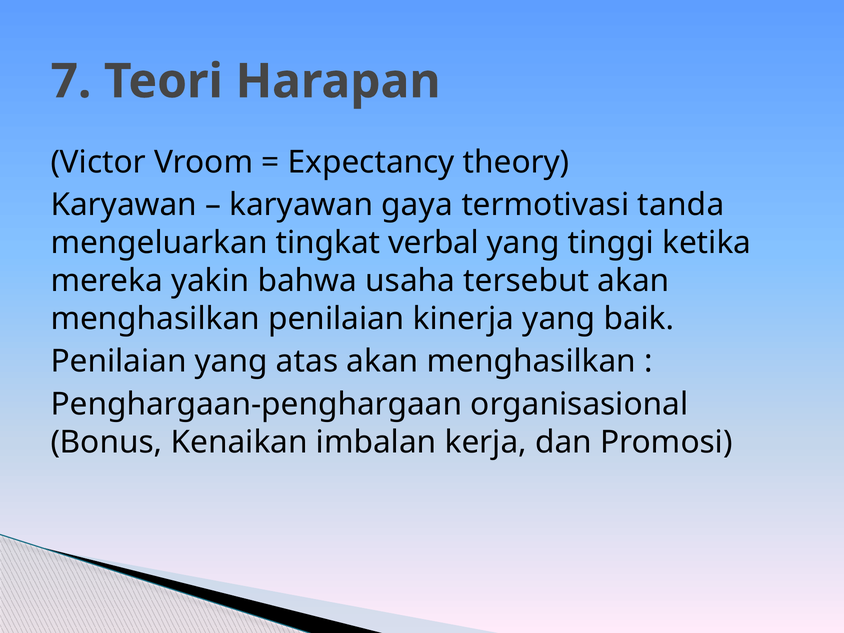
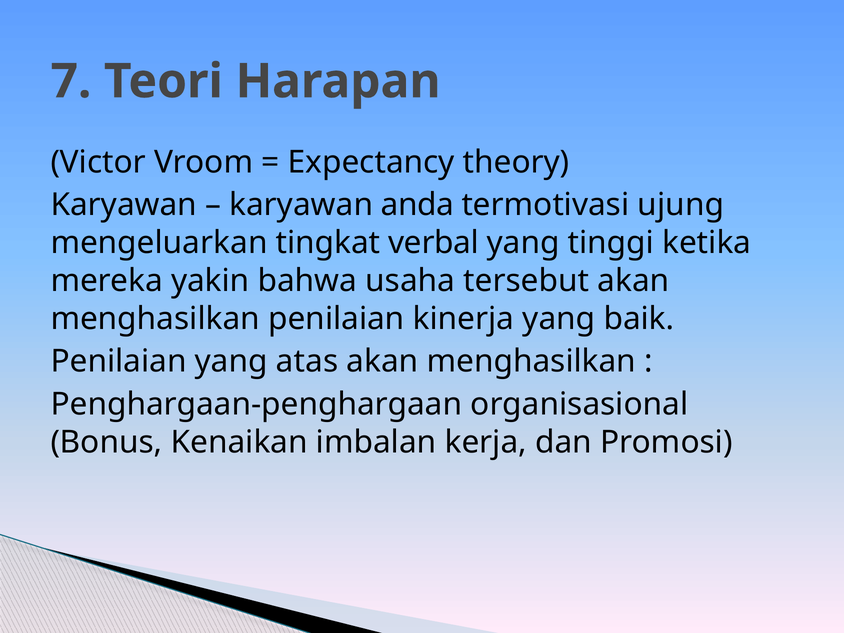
gaya: gaya -> anda (417, 205)
tanda: tanda -> ujung (681, 205)
